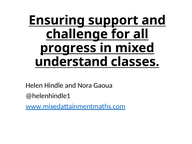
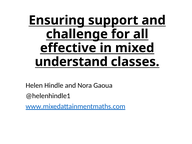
progress: progress -> effective (68, 48)
